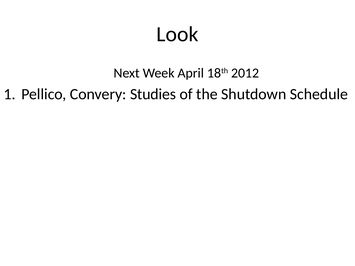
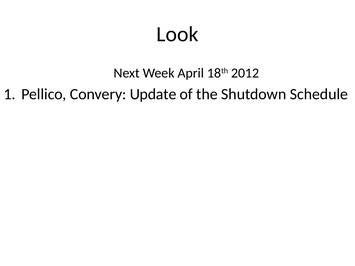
Studies: Studies -> Update (153, 94)
